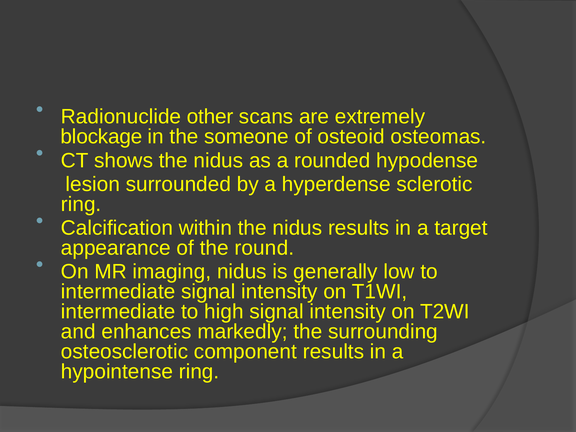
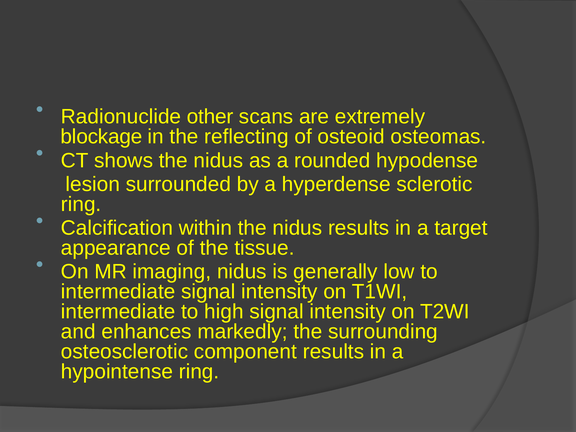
someone: someone -> reflecting (246, 137)
round: round -> tissue (264, 248)
